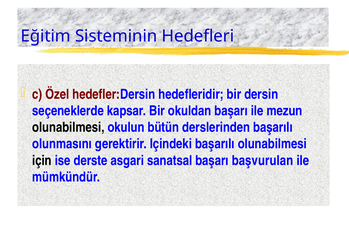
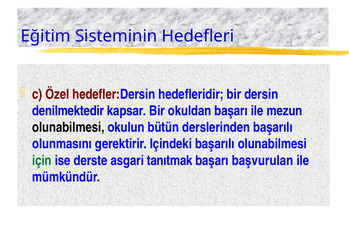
seçeneklerde: seçeneklerde -> denilmektedir (68, 111)
için colour: black -> green (42, 160)
sanatsal: sanatsal -> tanıtmak (170, 160)
